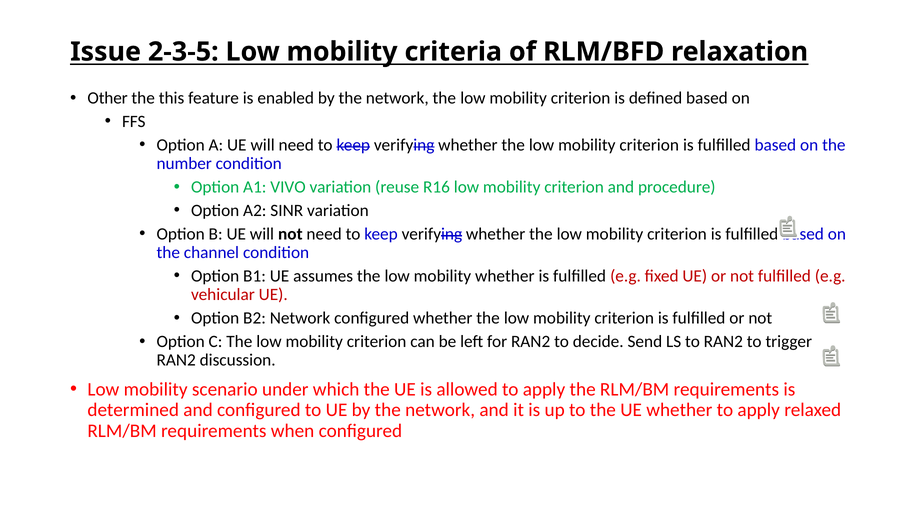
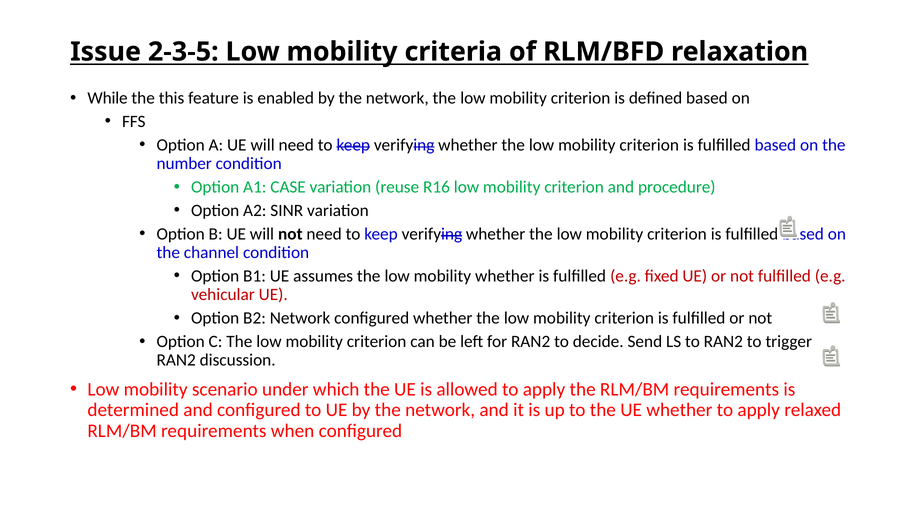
Other: Other -> While (108, 98)
VIVO: VIVO -> CASE (288, 187)
